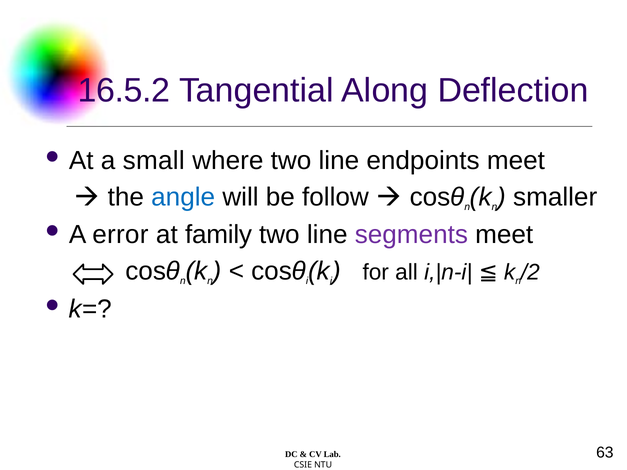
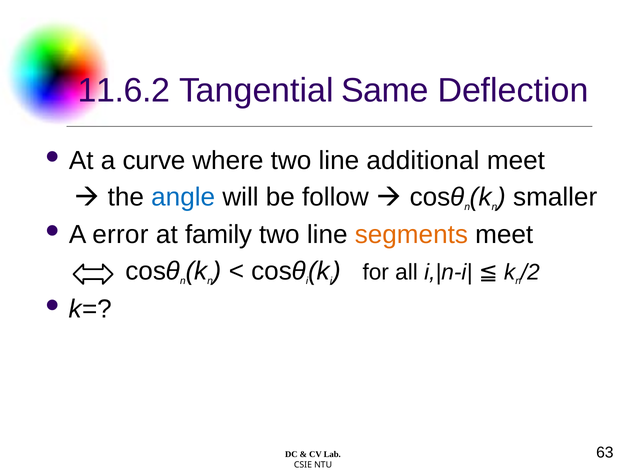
16.5.2: 16.5.2 -> 11.6.2 (124, 91)
Along: Along -> Same (385, 91)
small: small -> curve (154, 161)
endpoints: endpoints -> additional (423, 161)
segments colour: purple -> orange (411, 235)
